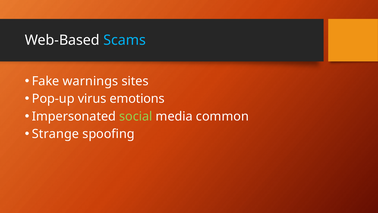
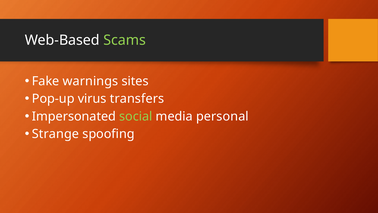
Scams colour: light blue -> light green (125, 40)
emotions: emotions -> transfers (137, 99)
common: common -> personal (222, 116)
